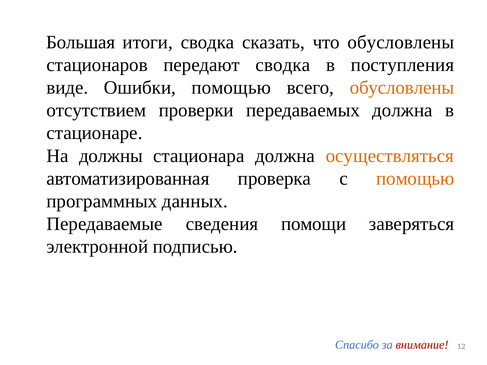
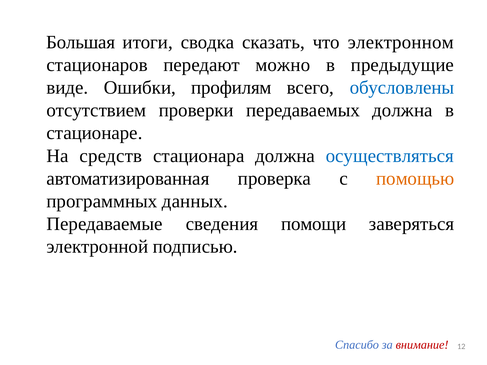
что обусловлены: обусловлены -> электронном (401, 42)
передают сводка: сводка -> можно (283, 65)
поступления: поступления -> предыдущие (402, 65)
Ошибки помощью: помощью -> профилям (231, 88)
обусловлены colour: orange -> blue (402, 88)
должны: должны -> средств (111, 156)
осуществляться colour: orange -> blue (390, 156)
